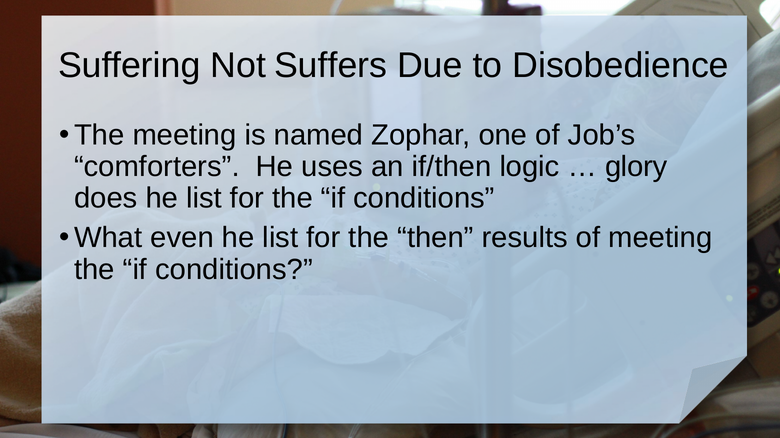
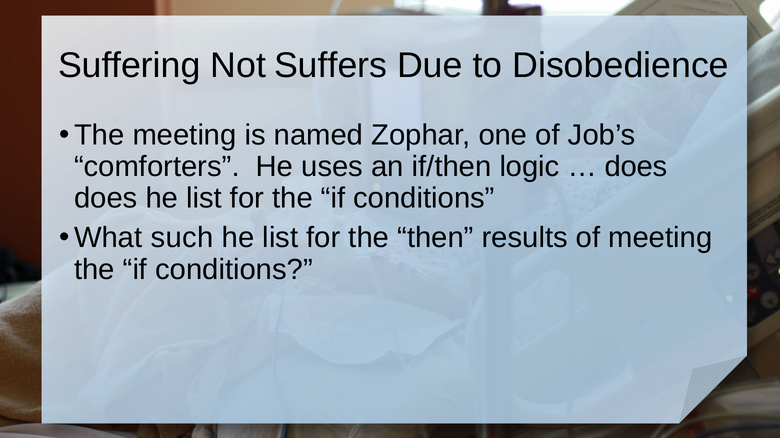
glory: glory -> does (636, 167)
even: even -> such (182, 238)
